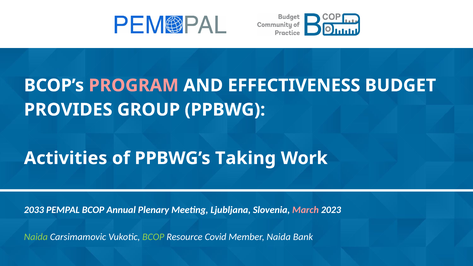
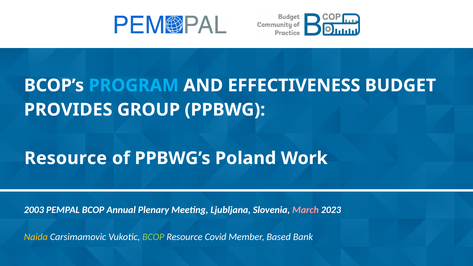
PROGRAM colour: pink -> light blue (134, 85)
Activities: Activities -> Resource (66, 158)
Taking: Taking -> Poland (246, 158)
2033: 2033 -> 2003 (34, 210)
Naida colour: light green -> yellow (36, 237)
Member Naida: Naida -> Based (279, 237)
